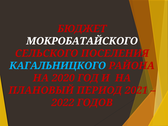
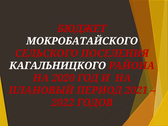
КАГАЛЬНИЦКОГО colour: light blue -> white (58, 66)
